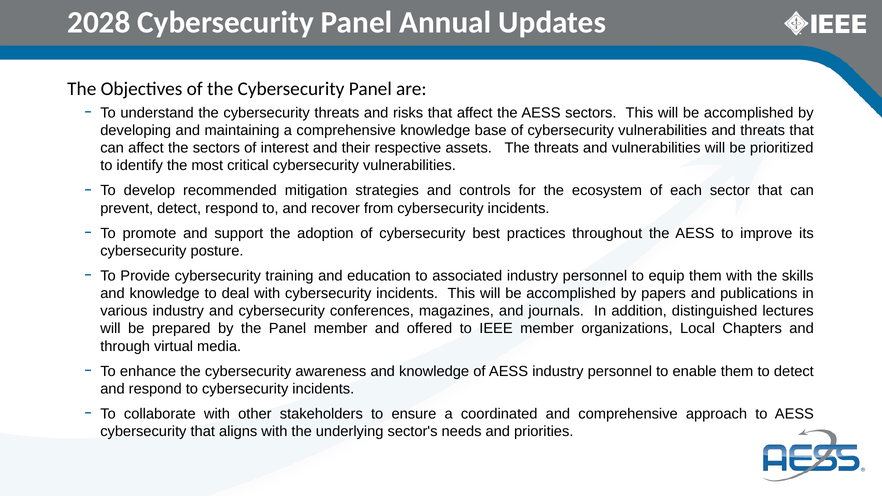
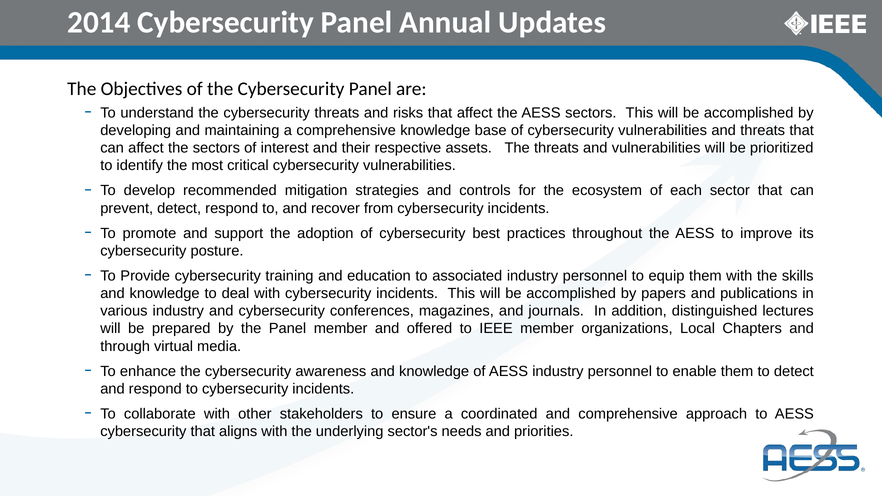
2028: 2028 -> 2014 (99, 22)
